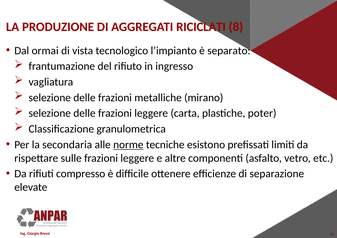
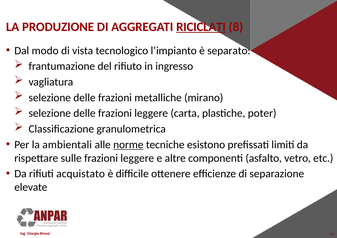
RICICLATI underline: none -> present (201, 27)
ormai: ormai -> modo (45, 51)
secondaria: secondaria -> ambientali (67, 145)
compresso: compresso -> acquistato (81, 174)
